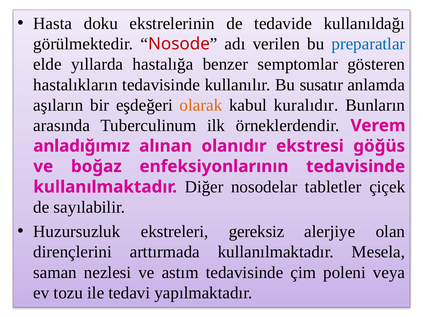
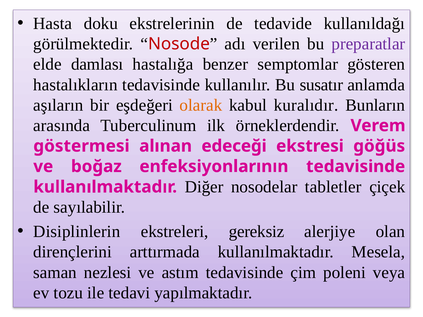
preparatlar colour: blue -> purple (368, 44)
yıllarda: yıllarda -> damlası (97, 64)
anladığımız: anladığımız -> göstermesi (81, 146)
olanıdır: olanıdır -> edeceği (234, 146)
Huzursuzluk: Huzursuzluk -> Disiplinlerin (77, 232)
